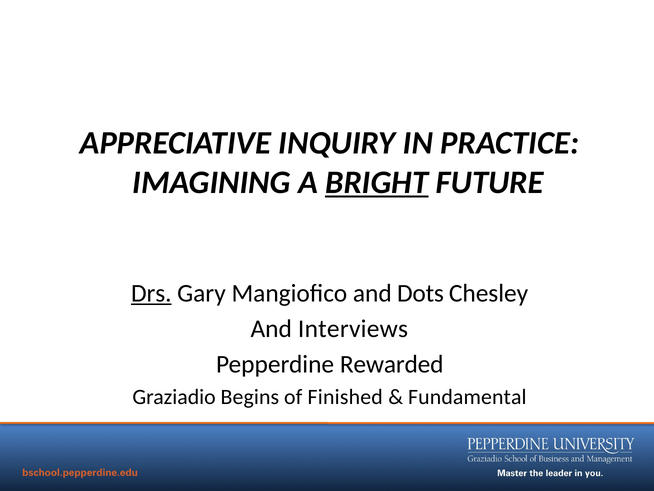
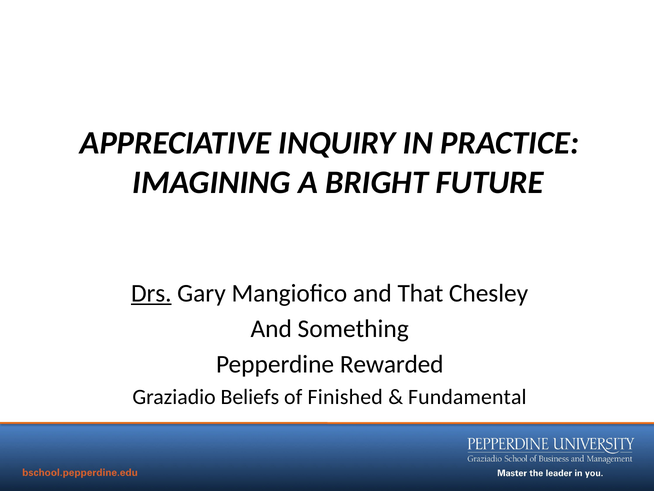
BRIGHT underline: present -> none (377, 182)
Dots: Dots -> That (420, 293)
Interviews: Interviews -> Something (353, 329)
Begins: Begins -> Beliefs (250, 397)
